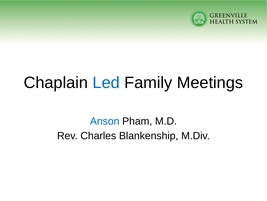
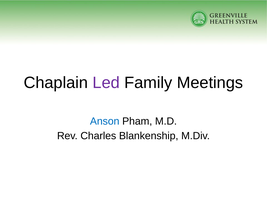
Led colour: blue -> purple (106, 82)
